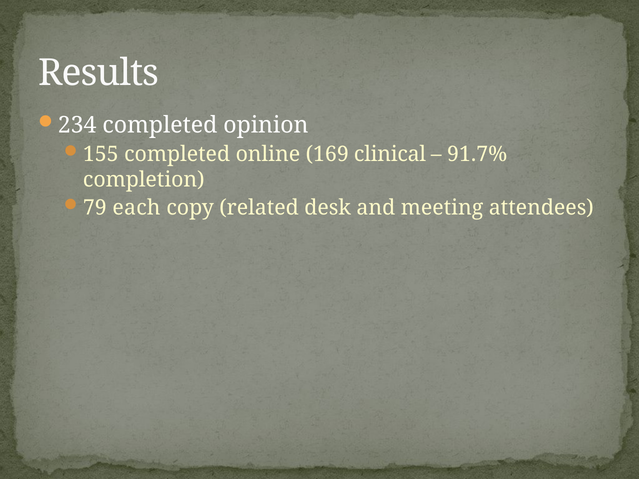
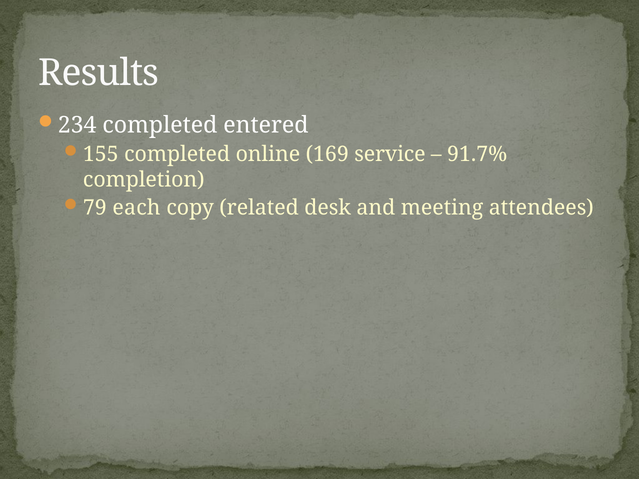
opinion: opinion -> entered (266, 125)
clinical: clinical -> service (390, 154)
